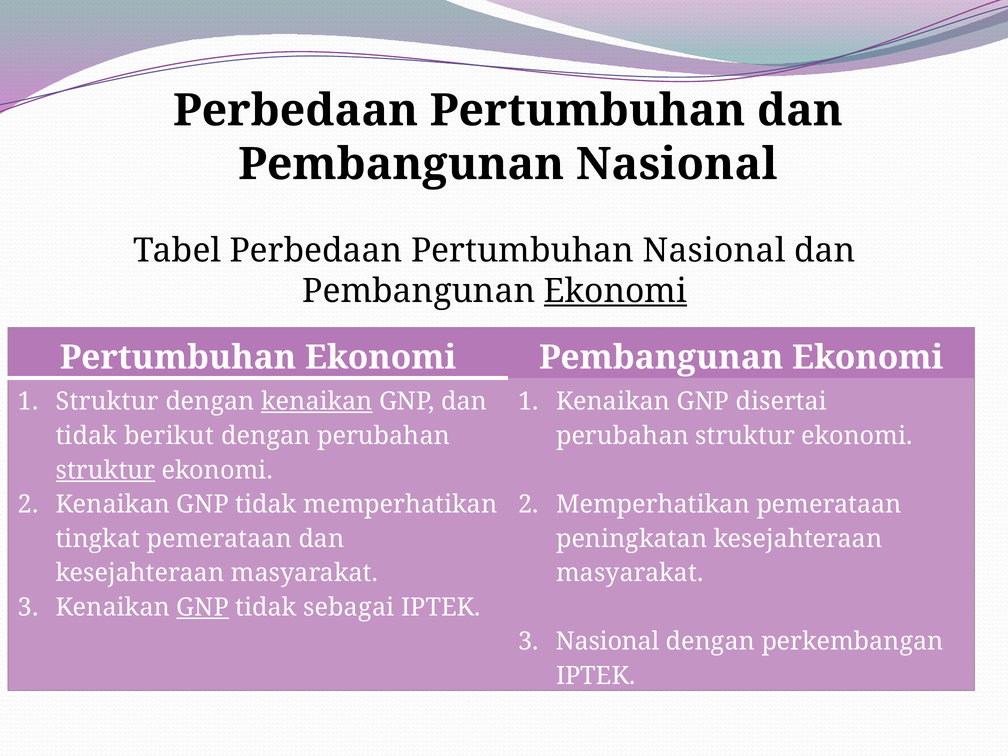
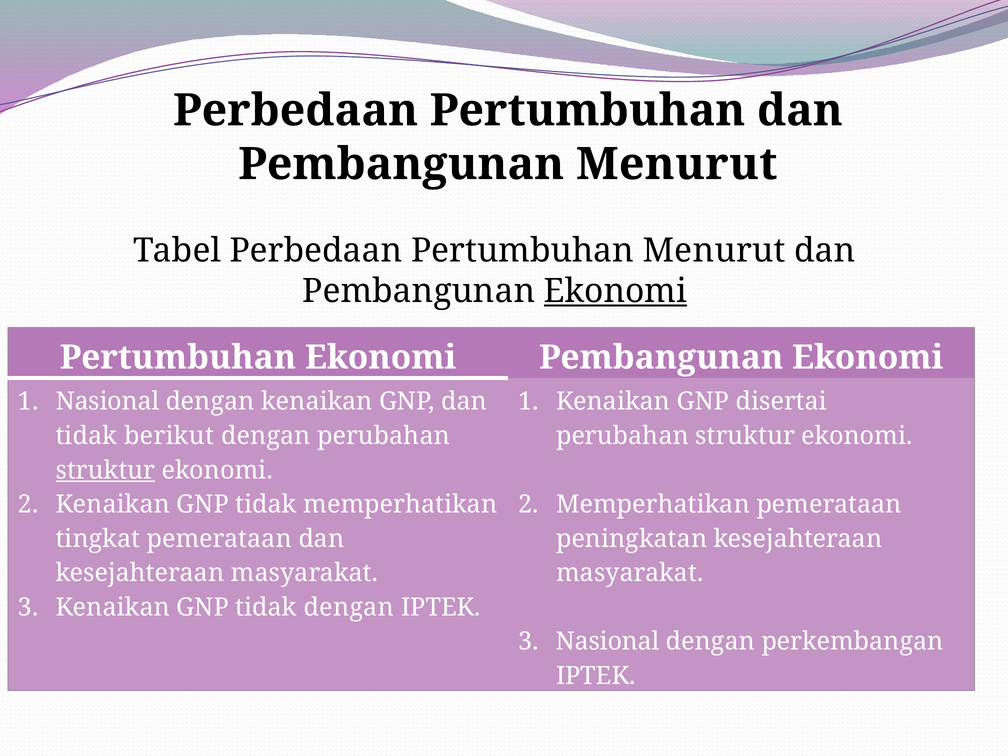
Pembangunan Nasional: Nasional -> Menurut (677, 164)
Pertumbuhan Nasional: Nasional -> Menurut (714, 251)
Struktur: Struktur -> Nasional (107, 402)
kenaikan underline: present -> none (317, 402)
GNP underline: present -> none (203, 607)
tidak sebagai: sebagai -> dengan (349, 607)
